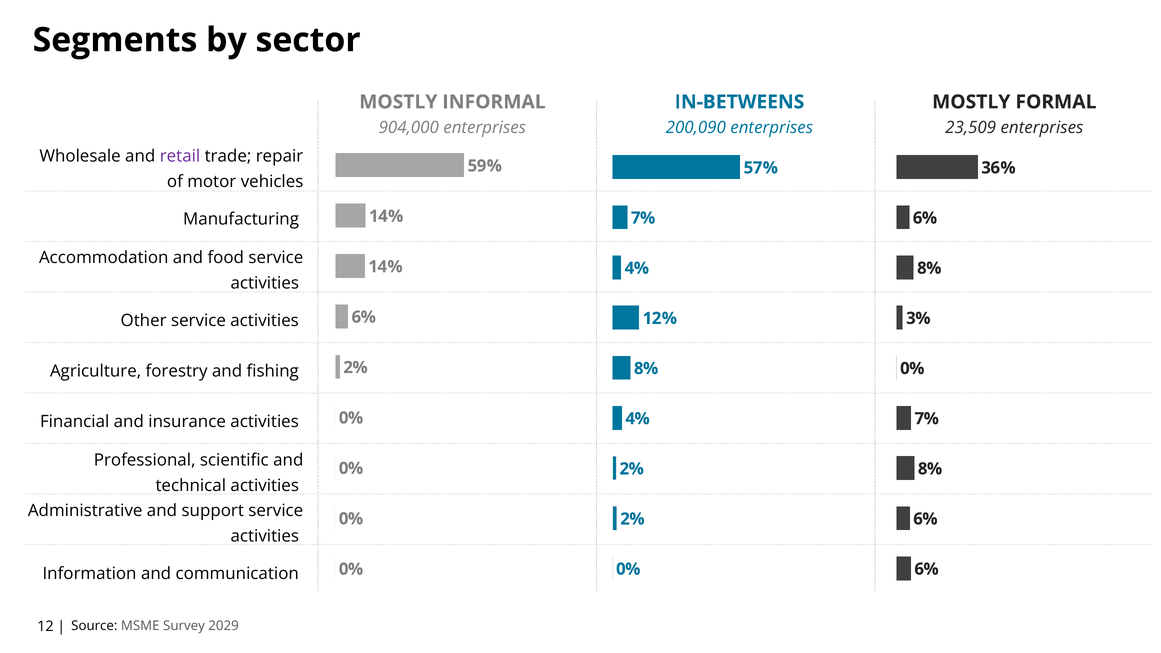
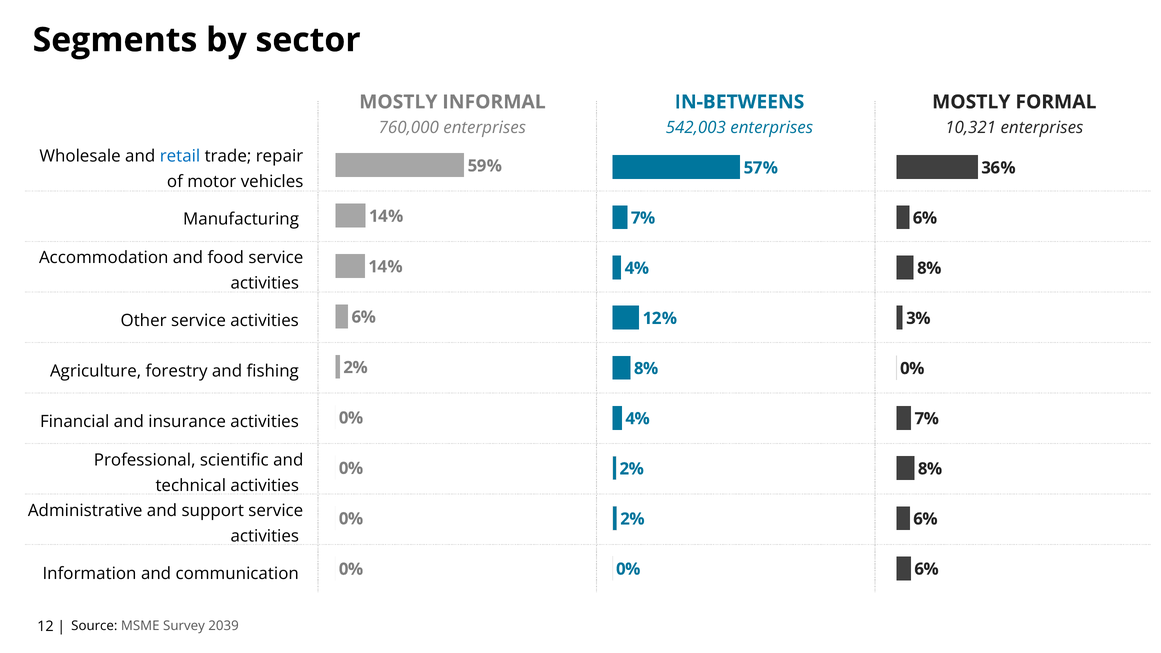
904,000: 904,000 -> 760,000 (409, 128)
200,090: 200,090 -> 542,003 (696, 128)
23,509: 23,509 -> 10,321 (971, 128)
retail colour: purple -> blue (180, 156)
2029: 2029 -> 2039 (224, 626)
